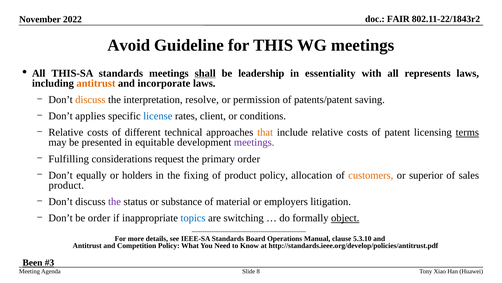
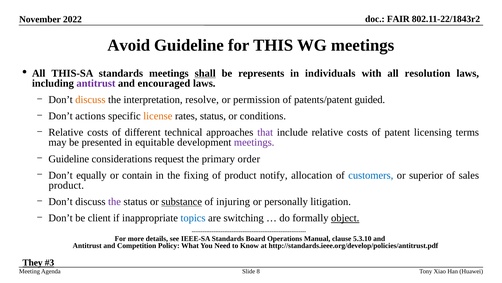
leadership: leadership -> represents (261, 73)
essentiality: essentiality -> individuals (330, 73)
represents: represents -> resolution (428, 73)
antitrust colour: orange -> purple (96, 83)
incorporate: incorporate -> encouraged (164, 83)
saving: saving -> guided (370, 100)
applies: applies -> actions (90, 116)
license colour: blue -> orange (158, 116)
rates client: client -> status (213, 116)
that colour: orange -> purple (265, 132)
terms underline: present -> none (467, 132)
Fulfilling: Fulfilling -> Guideline (69, 159)
holders: holders -> contain (137, 175)
product policy: policy -> notify (274, 175)
customers colour: orange -> blue (371, 175)
substance underline: none -> present (182, 201)
material: material -> injuring (233, 201)
employers: employers -> personally (286, 201)
be order: order -> client (99, 218)
Been: Been -> They (33, 262)
